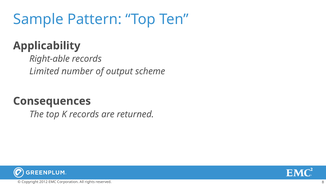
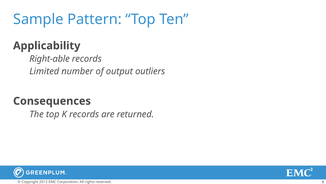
scheme: scheme -> outliers (150, 71)
